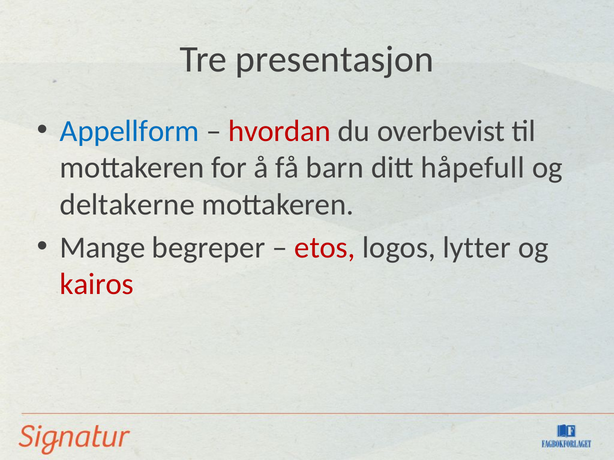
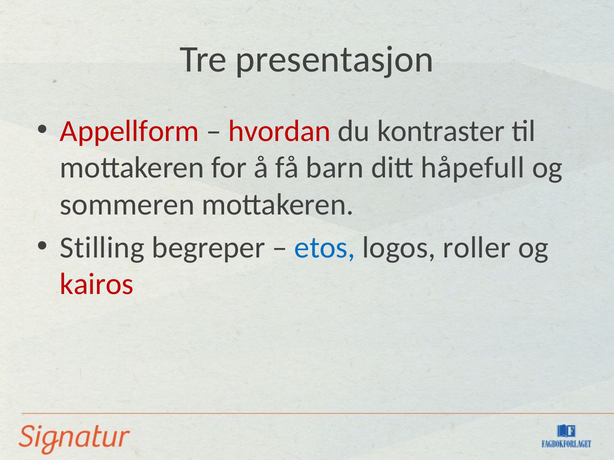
Appellform colour: blue -> red (130, 131)
overbevist: overbevist -> kontraster (441, 131)
deltakerne: deltakerne -> sommeren (127, 205)
Mange: Mange -> Stilling (102, 248)
etos colour: red -> blue (325, 248)
lytter: lytter -> roller (477, 248)
